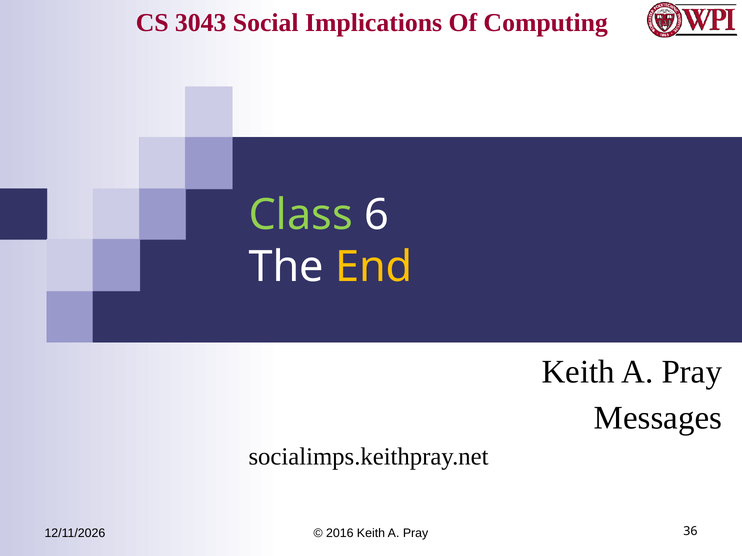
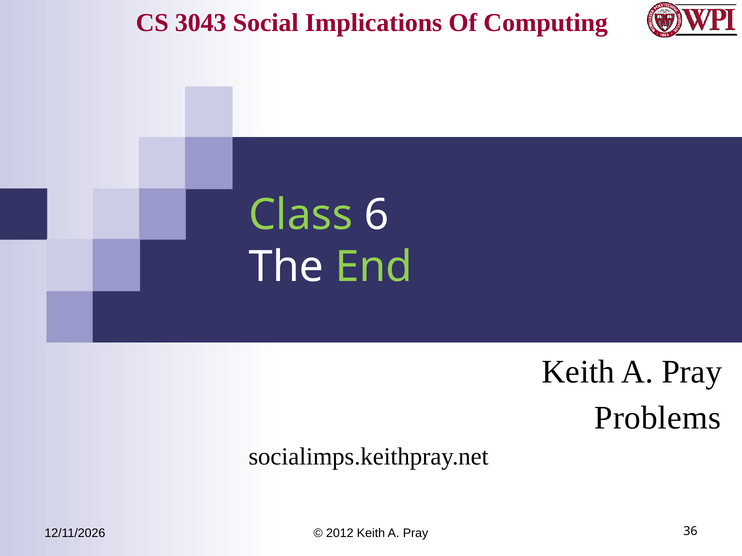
End colour: yellow -> light green (374, 267)
Messages: Messages -> Problems (658, 418)
2016: 2016 -> 2012 (340, 534)
